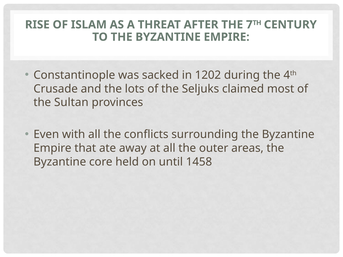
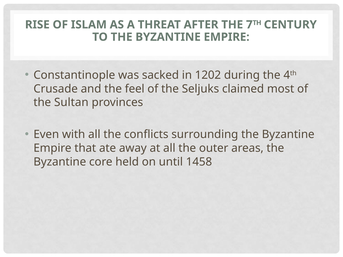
lots: lots -> feel (135, 89)
